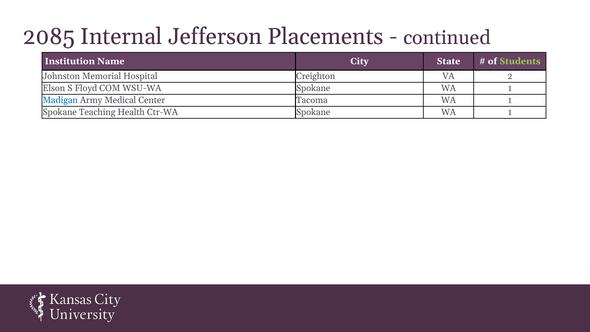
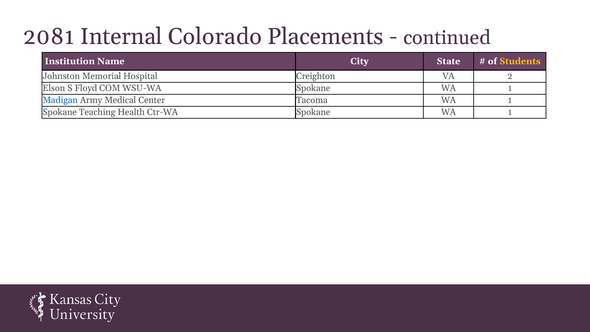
2085: 2085 -> 2081 (49, 36)
Jefferson: Jefferson -> Colorado (215, 36)
Students colour: light green -> yellow (520, 61)
